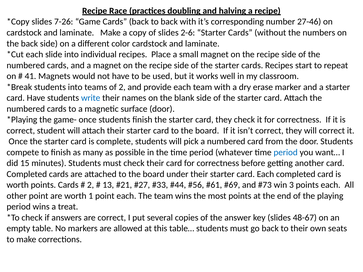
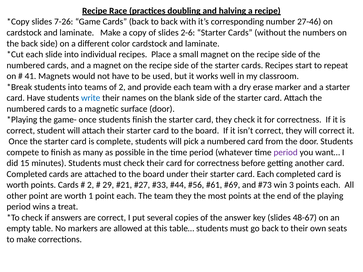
period colour: blue -> purple (286, 152)
13: 13 -> 29 (108, 185)
team wins: wins -> they (183, 196)
